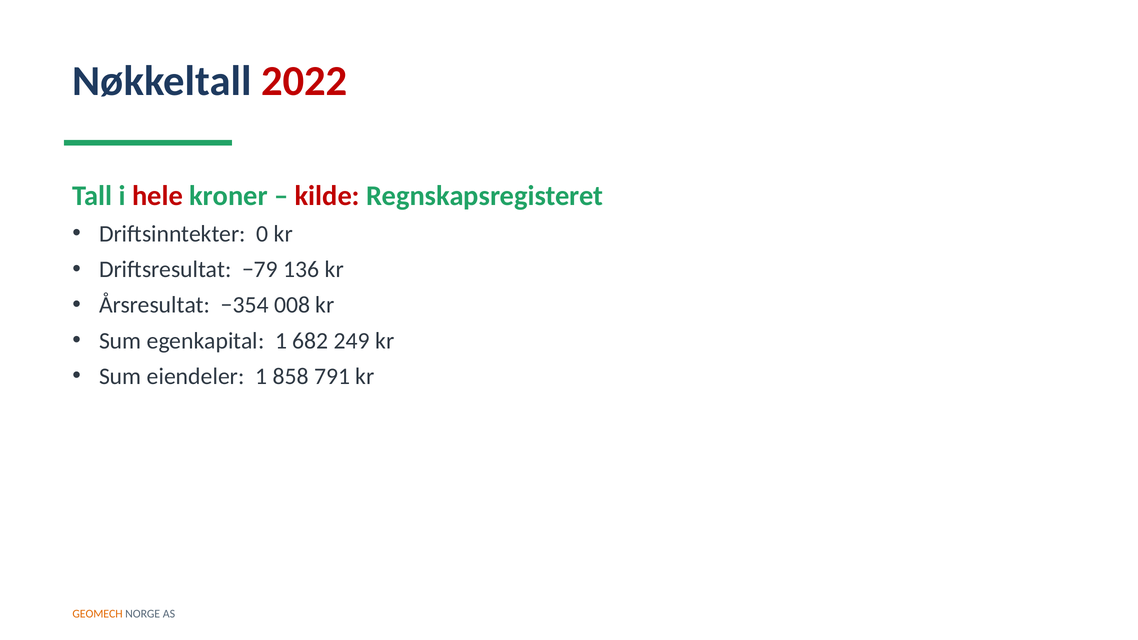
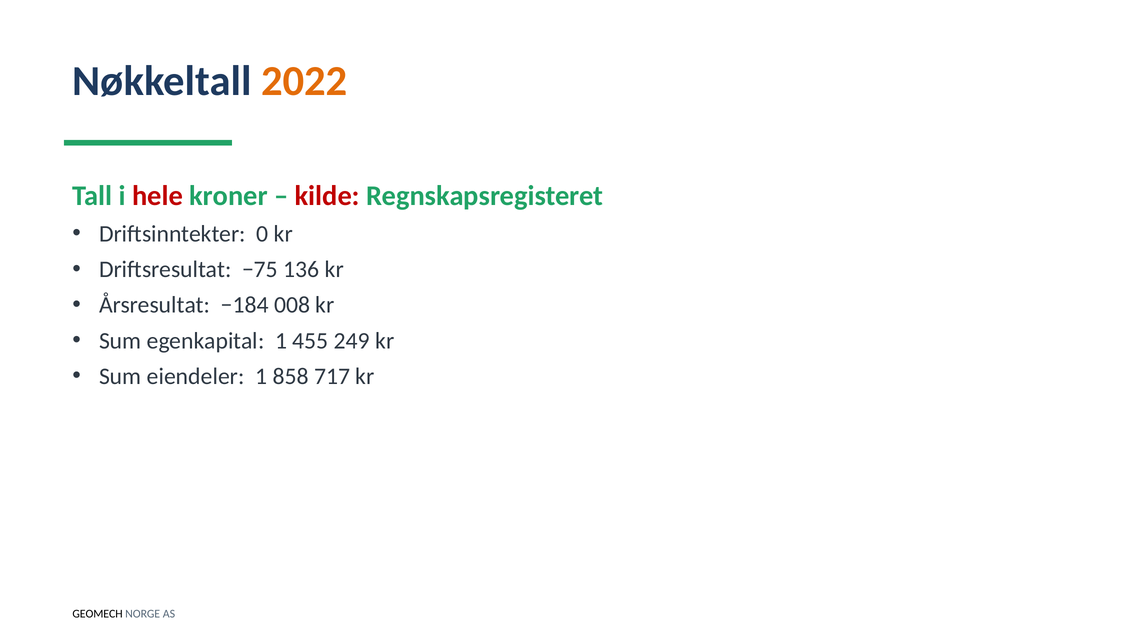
2022 colour: red -> orange (304, 81)
−79: −79 -> −75 (260, 270)
−354: −354 -> −184 (245, 305)
682: 682 -> 455 (310, 341)
791: 791 -> 717 (332, 376)
GEOMECH colour: orange -> black (98, 614)
